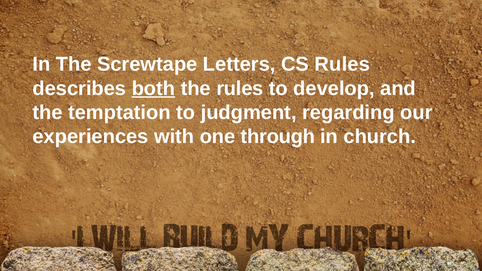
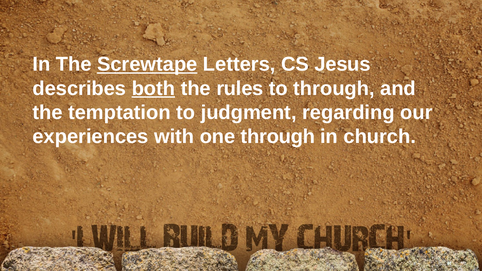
Screwtape underline: none -> present (147, 64)
CS Rules: Rules -> Jesus (342, 64)
to develop: develop -> through (334, 88)
